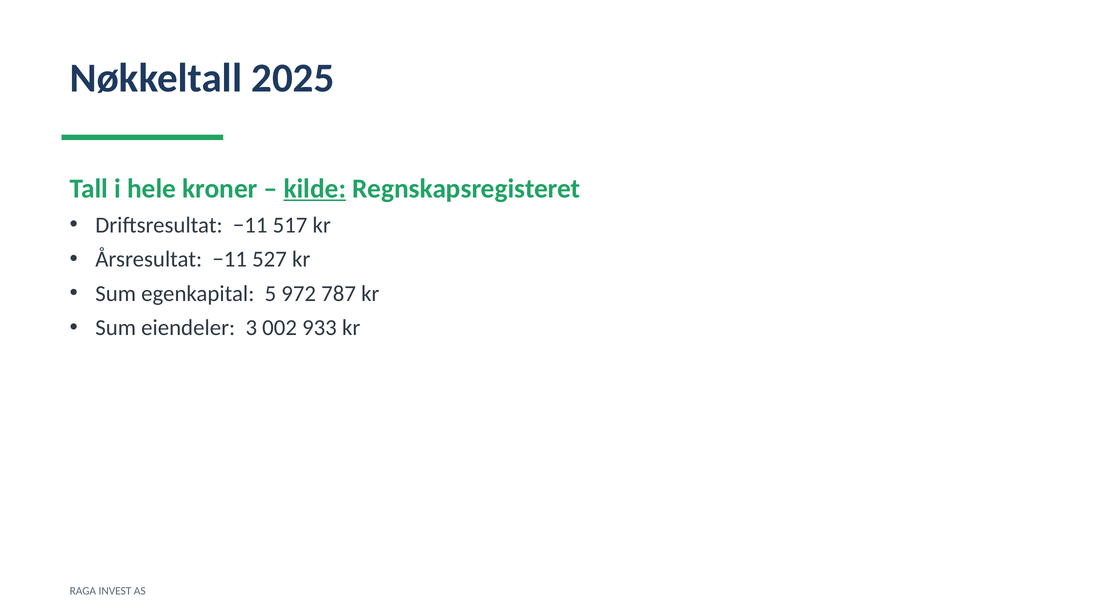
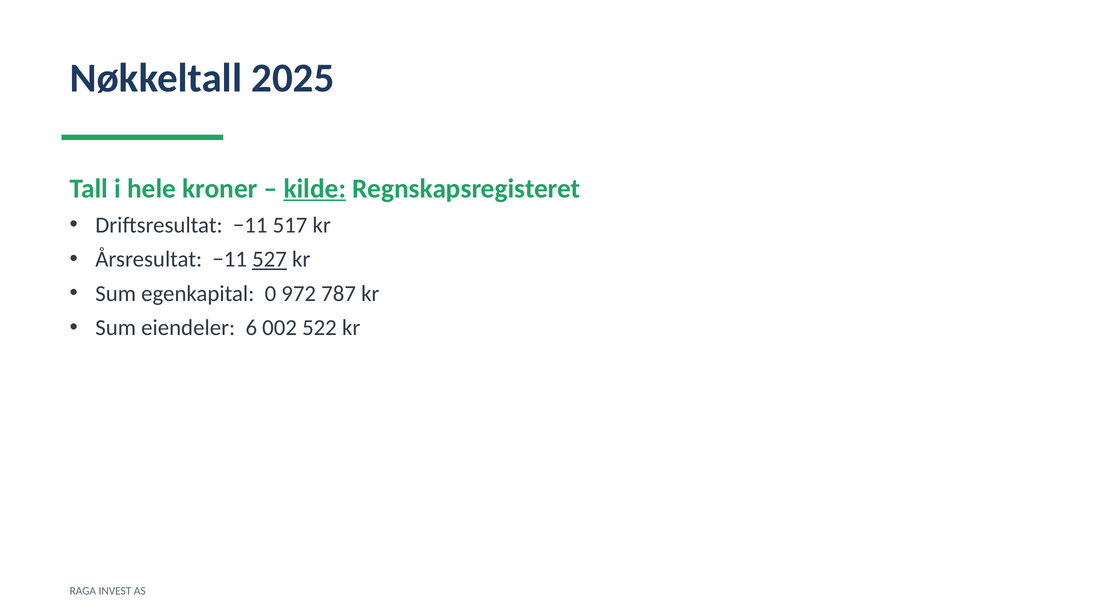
527 underline: none -> present (269, 259)
5: 5 -> 0 (270, 294)
3: 3 -> 6 (251, 328)
933: 933 -> 522 (319, 328)
